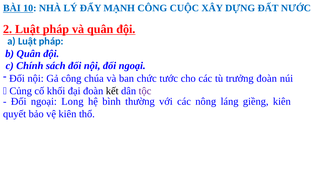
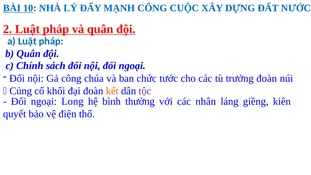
kết colour: black -> orange (112, 91)
nông: nông -> nhân (206, 101)
vệ kiên: kiên -> điện (67, 114)
